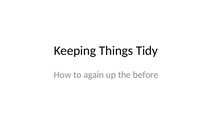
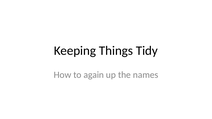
before: before -> names (146, 75)
